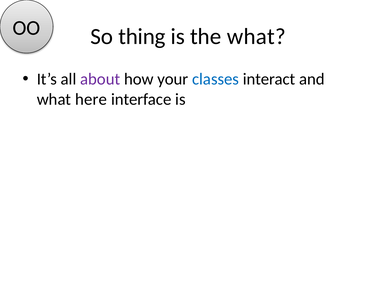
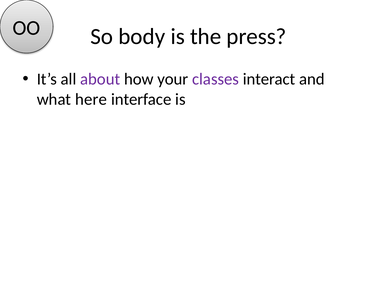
thing: thing -> body (142, 36)
the what: what -> press (256, 36)
classes colour: blue -> purple (216, 79)
